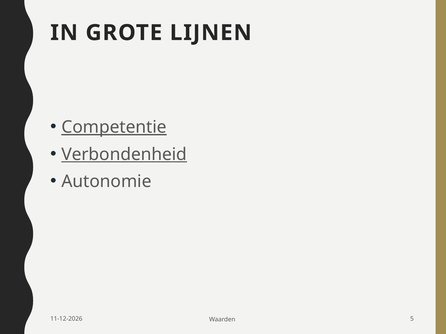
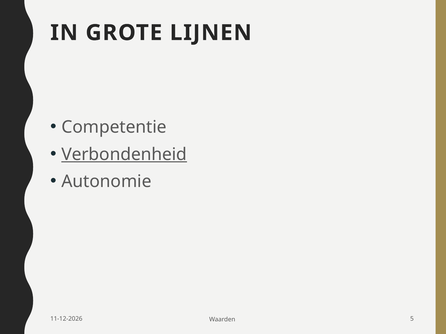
Competentie underline: present -> none (114, 127)
